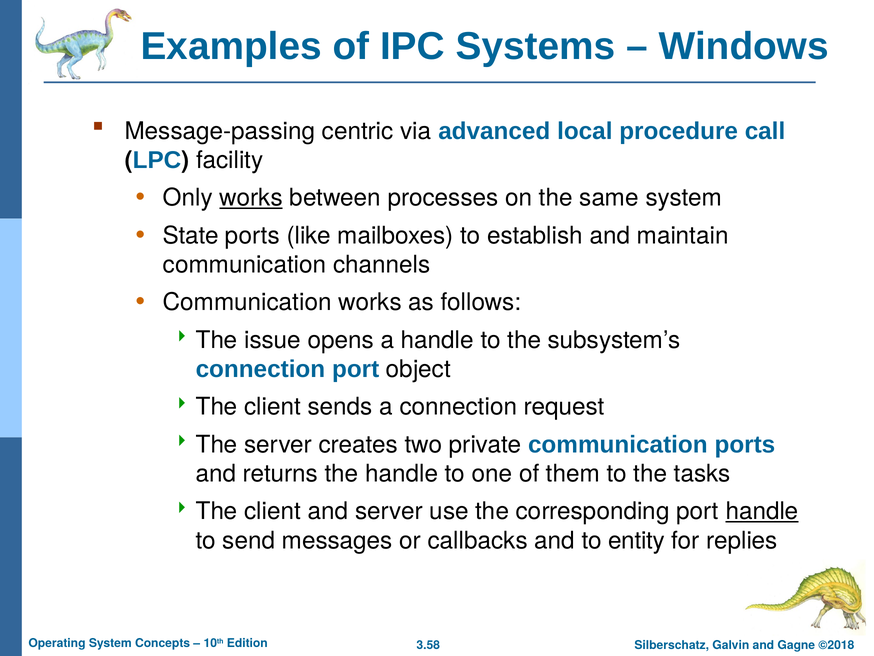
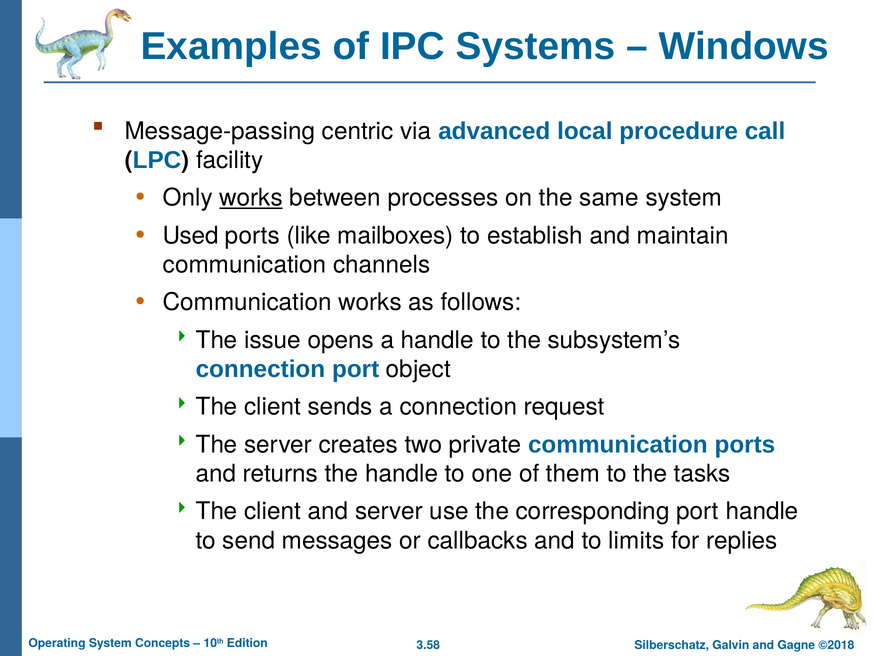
State: State -> Used (191, 235)
handle underline: present -> none (762, 511)
entity: entity -> limits (636, 540)
